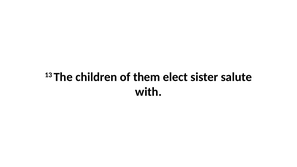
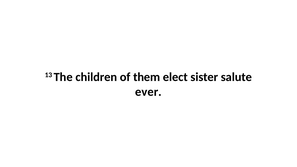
with: with -> ever (148, 92)
